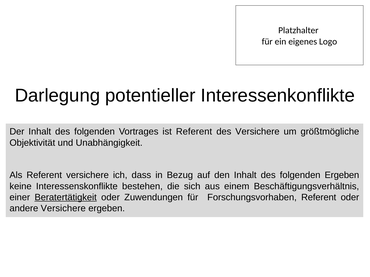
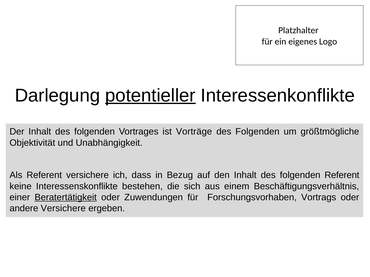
potentieller underline: none -> present (150, 96)
ist Referent: Referent -> Vorträge (194, 132)
Versichere: Versichere -> Folgenden (257, 132)
folgenden Ergeben: Ergeben -> Referent (342, 175)
Forschungsvorhaben Referent: Referent -> Vortrags (319, 198)
